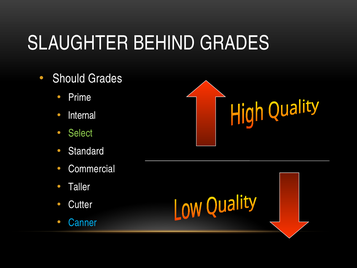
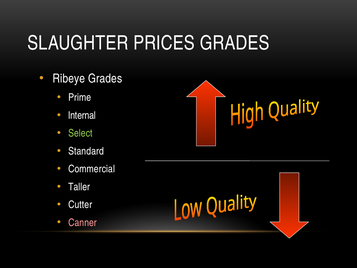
BEHIND: BEHIND -> PRICES (164, 43)
Should: Should -> Ribeye (69, 79)
Canner colour: light blue -> pink (83, 222)
